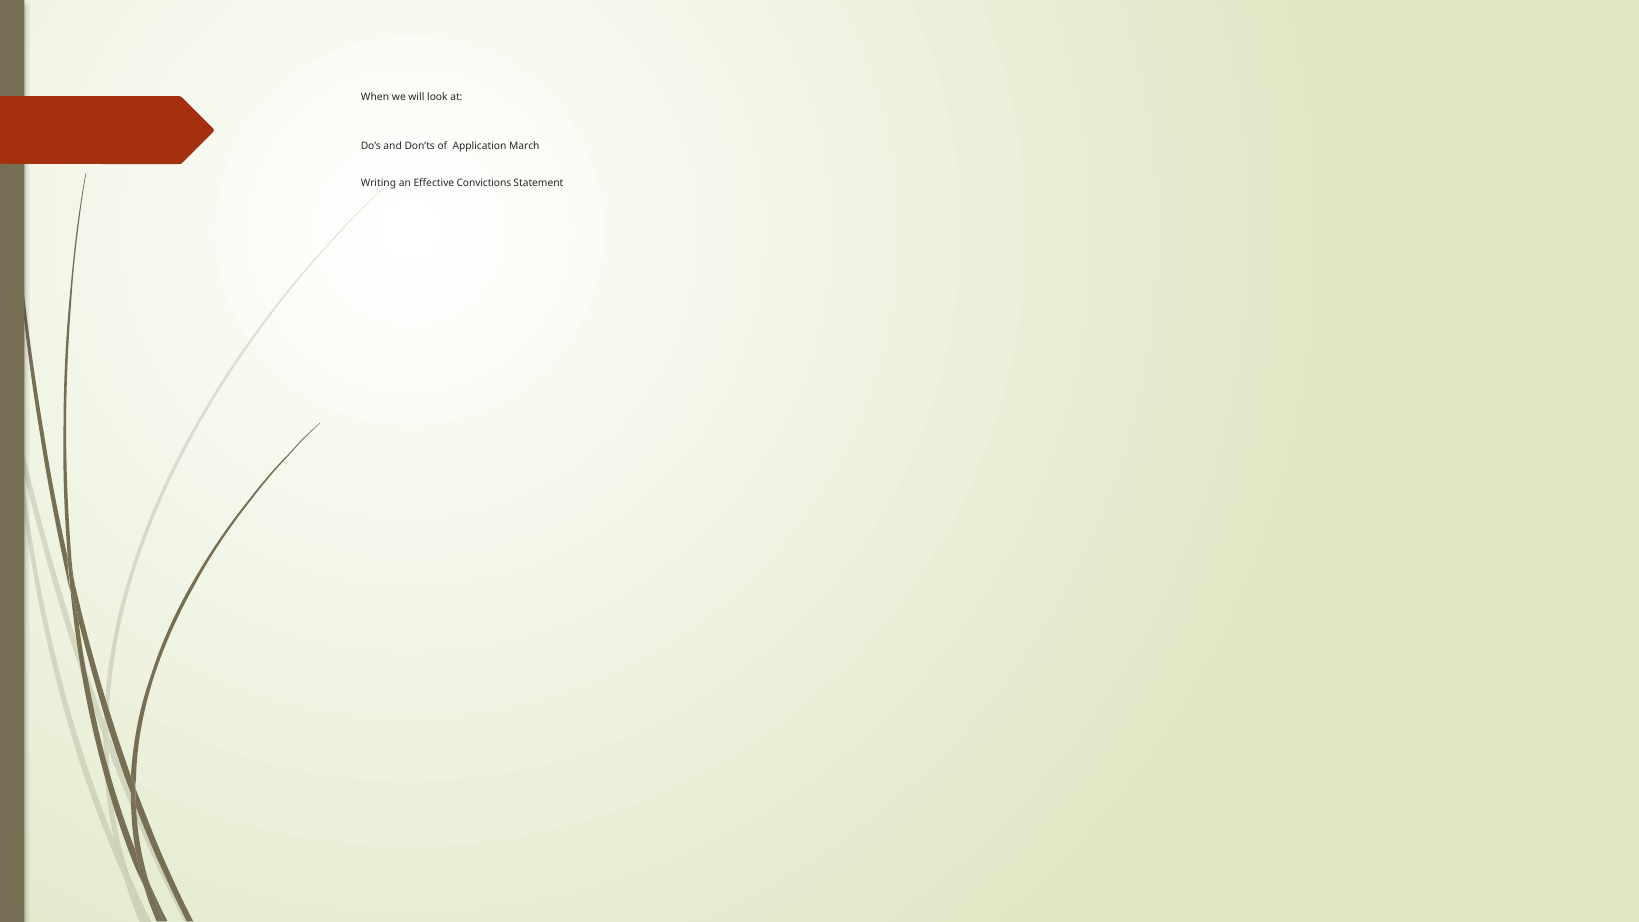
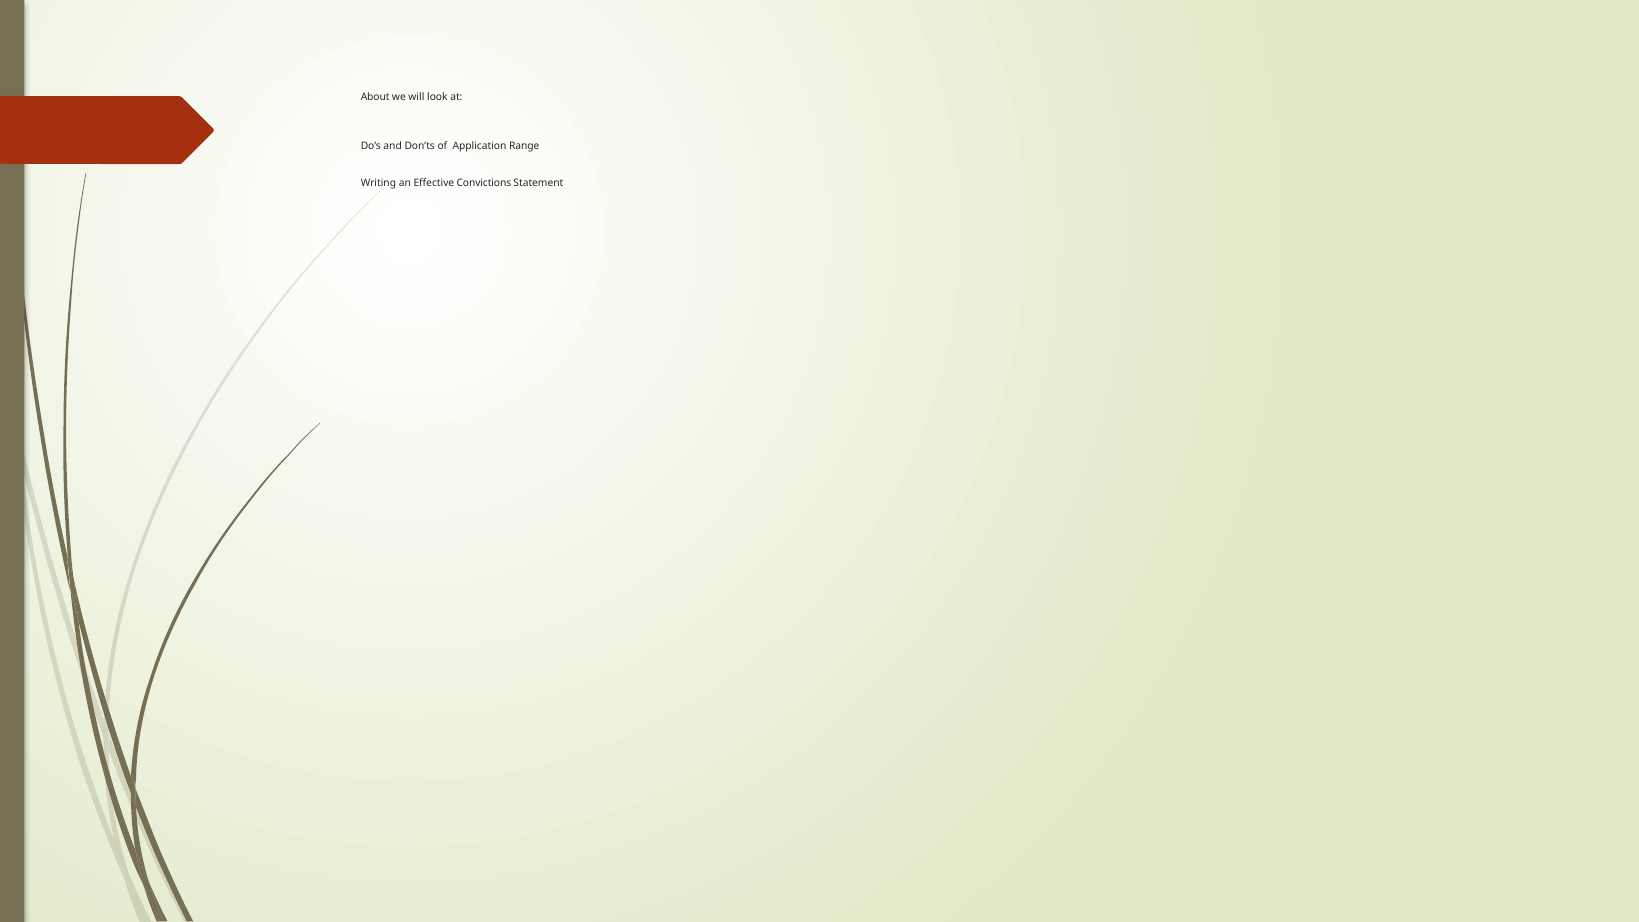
When: When -> About (375, 97)
March: March -> Range (524, 146)
